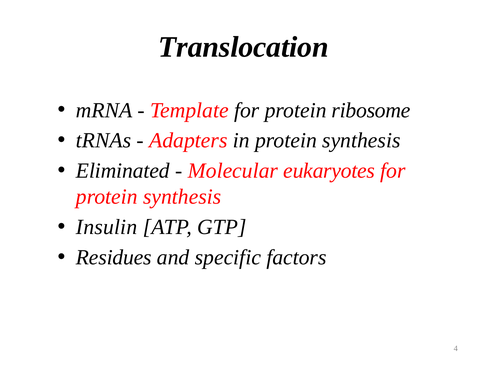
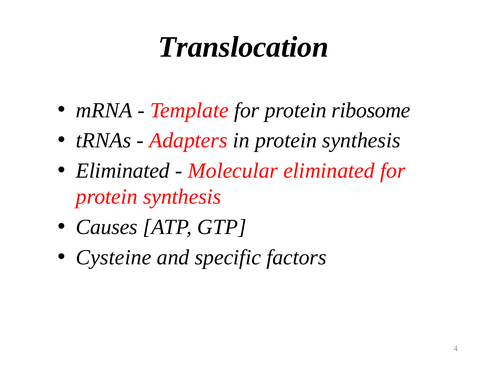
Molecular eukaryotes: eukaryotes -> eliminated (329, 171)
Insulin: Insulin -> Causes (107, 227)
Residues: Residues -> Cysteine (114, 258)
